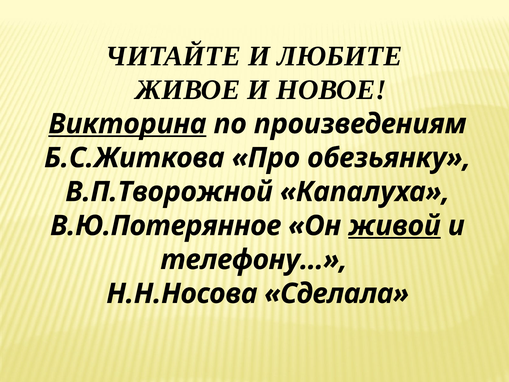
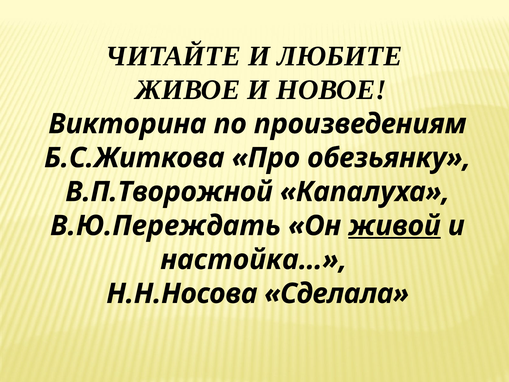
Викторина underline: present -> none (127, 124)
В.Ю.Потерянное: В.Ю.Потерянное -> В.Ю.Переждать (165, 226)
телефону…: телефону… -> настойка… (254, 260)
